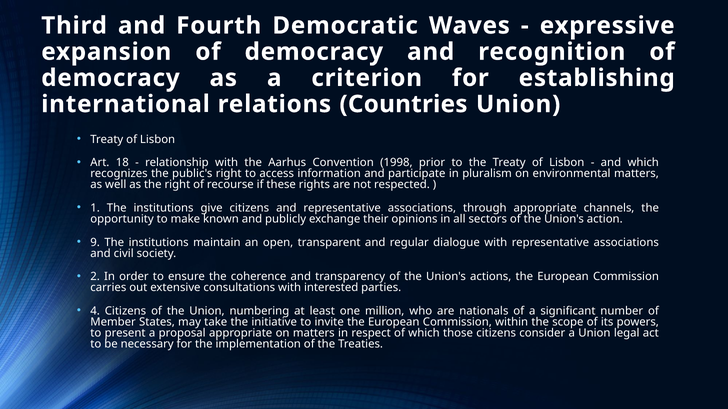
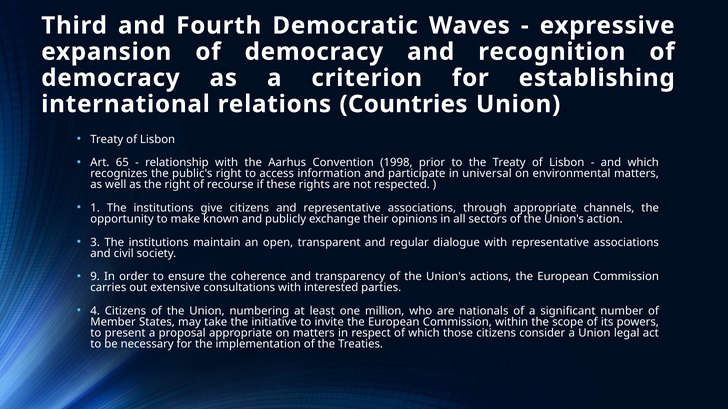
18: 18 -> 65 (122, 163)
pluralism: pluralism -> universal (487, 174)
9: 9 -> 3 (95, 243)
2: 2 -> 9 (95, 277)
